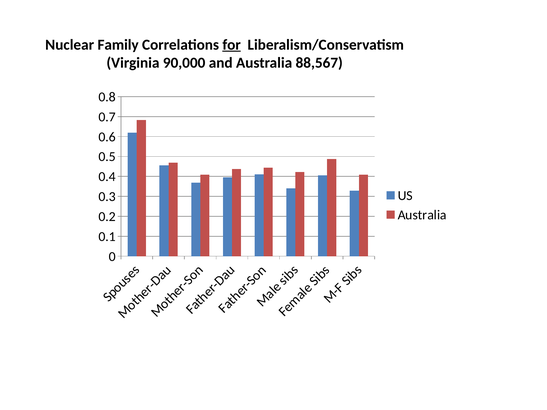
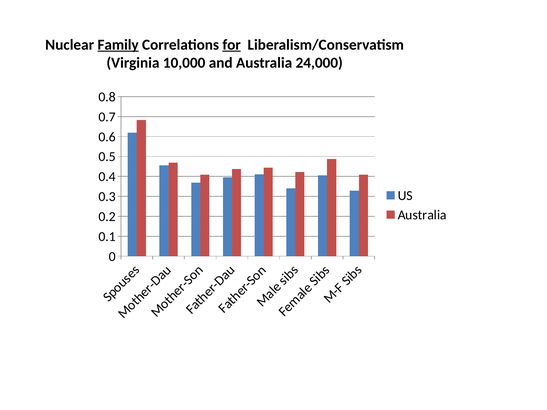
Family underline: none -> present (118, 45)
90,000: 90,000 -> 10,000 (184, 63)
88,567: 88,567 -> 24,000 (319, 63)
